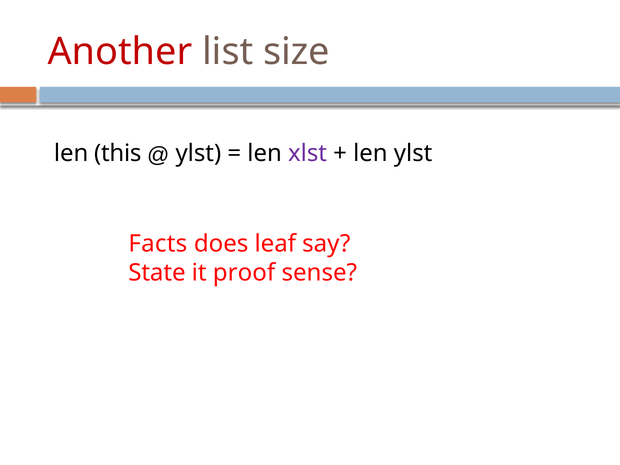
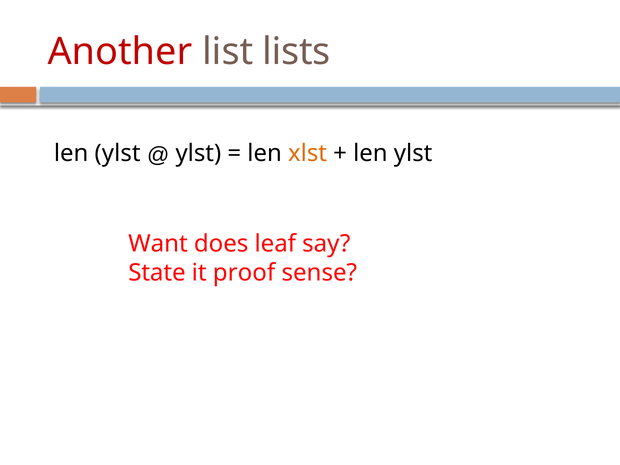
size: size -> lists (296, 52)
this: this -> ylst (118, 153)
xlst colour: purple -> orange (308, 153)
Facts: Facts -> Want (158, 244)
